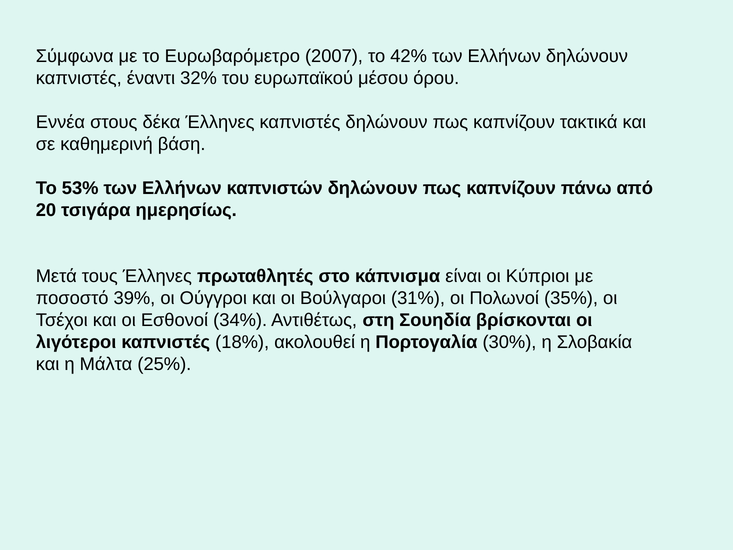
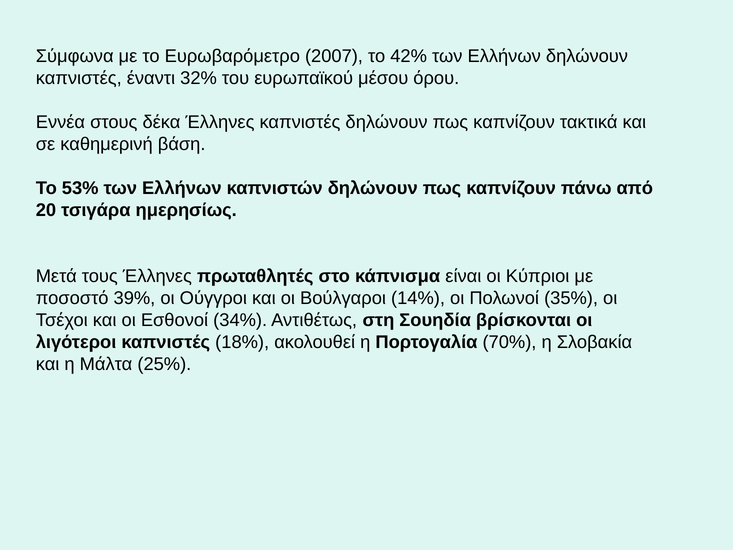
31%: 31% -> 14% (418, 298)
30%: 30% -> 70% (509, 342)
